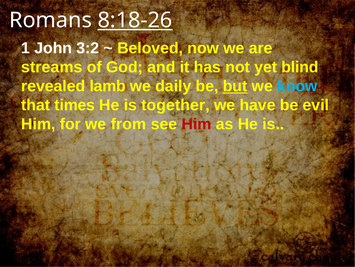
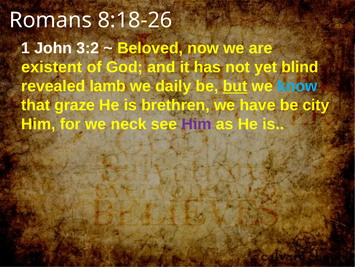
8:18-26 underline: present -> none (135, 20)
streams: streams -> existent (52, 67)
times: times -> graze (75, 105)
together: together -> brethren (176, 105)
evil: evil -> city (316, 105)
from: from -> neck (129, 124)
Him colour: red -> purple (197, 124)
